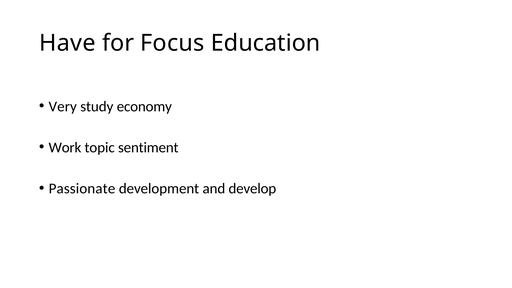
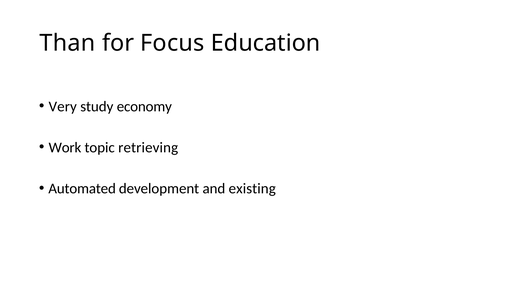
Have: Have -> Than (67, 43)
sentiment: sentiment -> retrieving (148, 148)
Passionate: Passionate -> Automated (82, 189)
develop: develop -> existing (252, 189)
